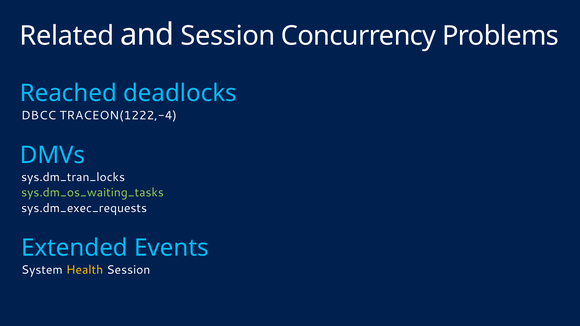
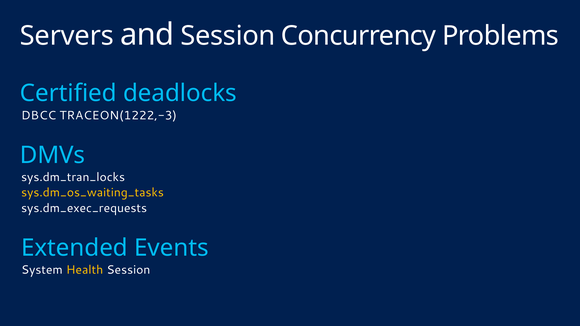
Related: Related -> Servers (67, 36)
Reached: Reached -> Certified (68, 93)
TRACEON(1222,-4: TRACEON(1222,-4 -> TRACEON(1222,-3 (118, 115)
sys.dm_os_waiting_tasks colour: light green -> yellow (92, 193)
